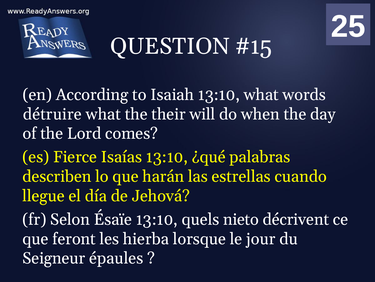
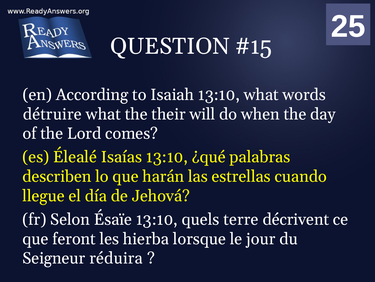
Fierce: Fierce -> Élealé (75, 157)
nieto: nieto -> terre (241, 219)
épaules: épaules -> réduira (116, 258)
